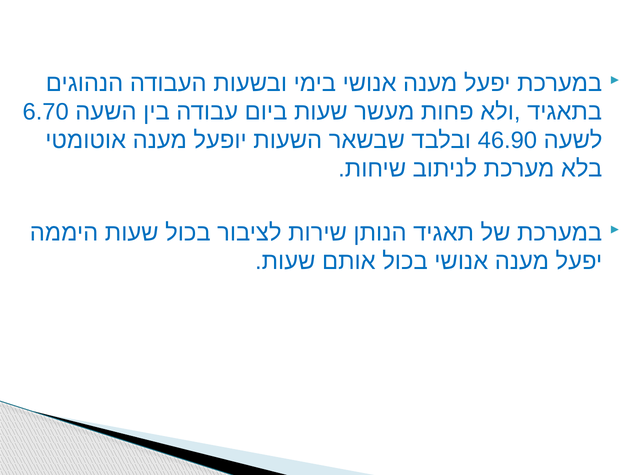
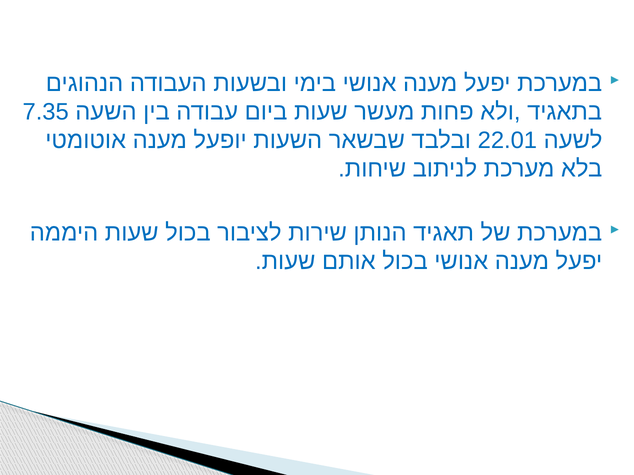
6.70: 6.70 -> 7.35 (46, 112)
46.90: 46.90 -> 22.01 (507, 141)
